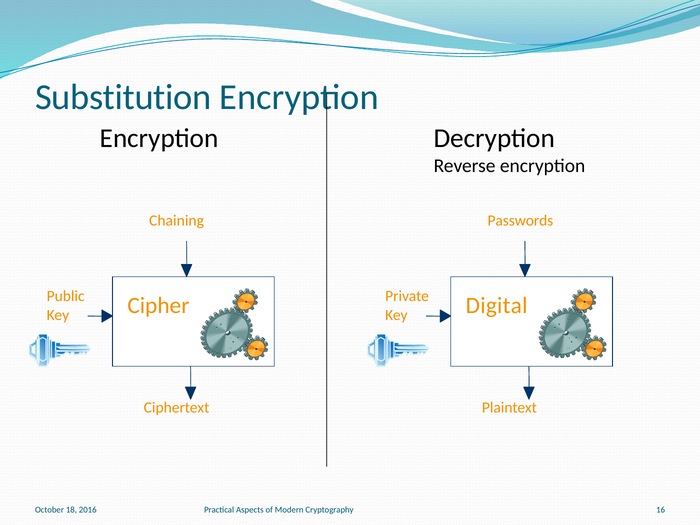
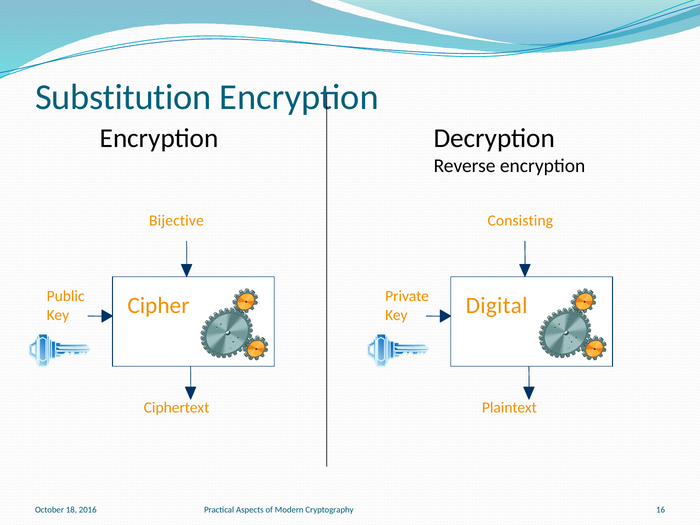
Chaining: Chaining -> Bijective (176, 221)
Passwords: Passwords -> Consisting (520, 221)
